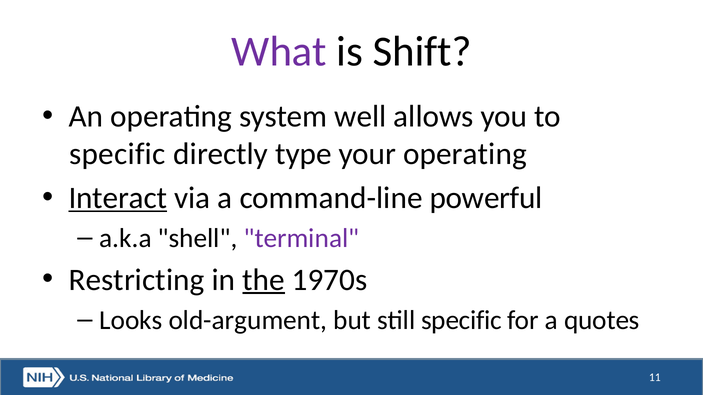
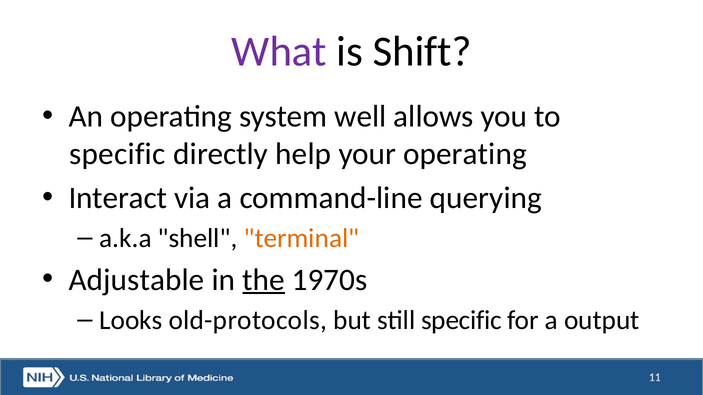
type: type -> help (303, 154)
Interact underline: present -> none (118, 198)
powerful: powerful -> querying (486, 198)
terminal colour: purple -> orange (301, 238)
Restricting: Restricting -> Adjustable (136, 280)
old-argument: old-argument -> old-protocols (248, 320)
quotes: quotes -> output (602, 320)
